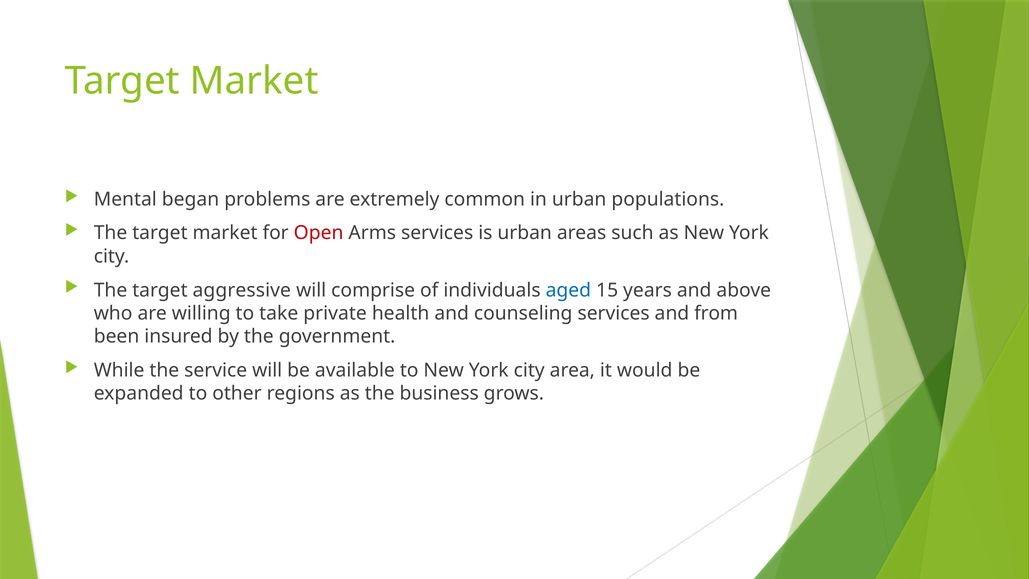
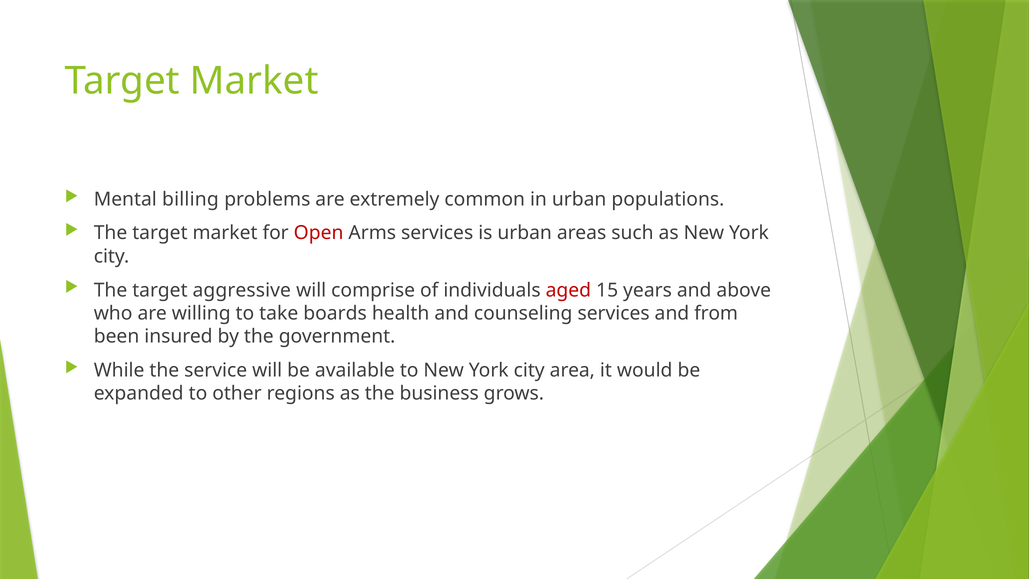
began: began -> billing (190, 199)
aged colour: blue -> red (568, 290)
private: private -> boards (335, 313)
